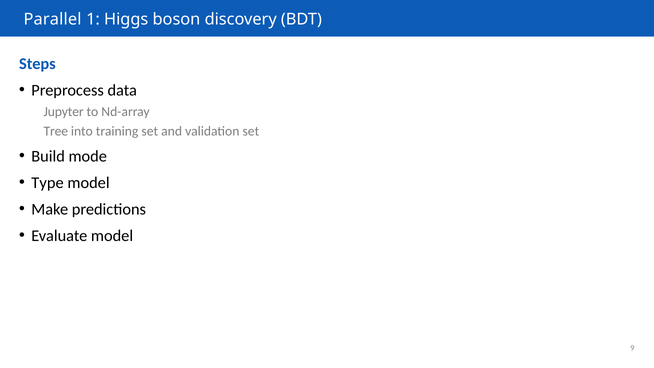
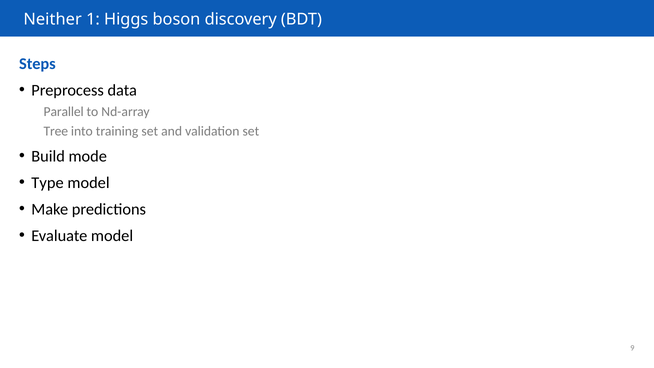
Parallel: Parallel -> Neither (53, 19)
Jupyter: Jupyter -> Parallel (64, 112)
